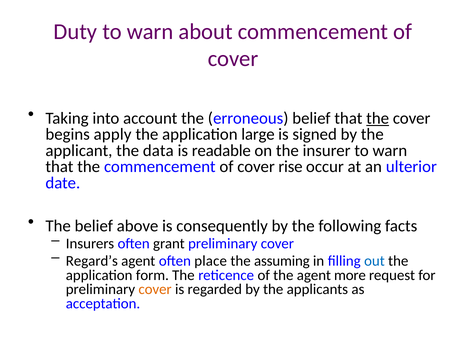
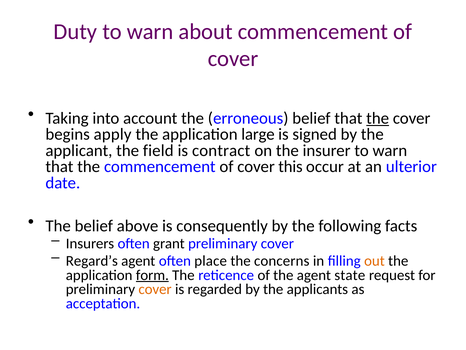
data: data -> field (158, 150)
readable: readable -> contract (221, 150)
rise: rise -> this (290, 166)
assuming: assuming -> concerns (282, 260)
out colour: blue -> orange (374, 260)
form underline: none -> present (152, 275)
more: more -> state (350, 275)
